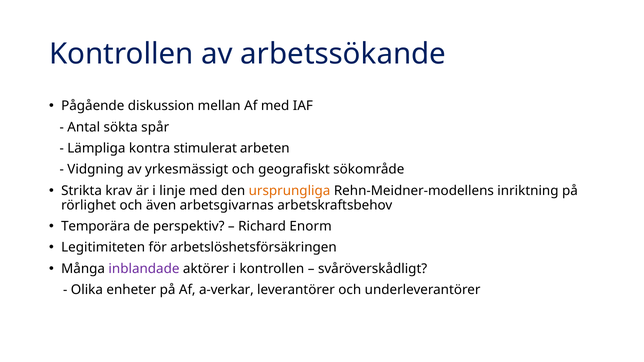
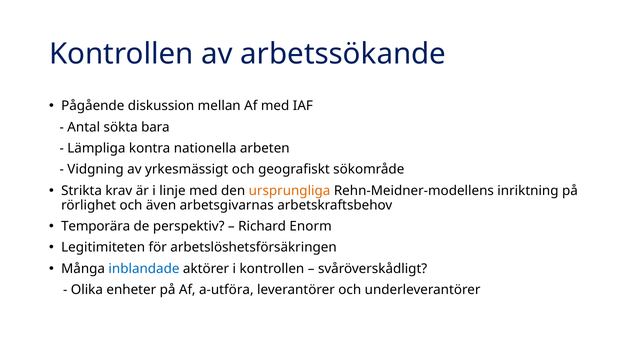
spår: spår -> bara (155, 127)
stimulerat: stimulerat -> nationella (205, 148)
inblandade colour: purple -> blue (144, 269)
a-verkar: a-verkar -> a-utföra (226, 290)
